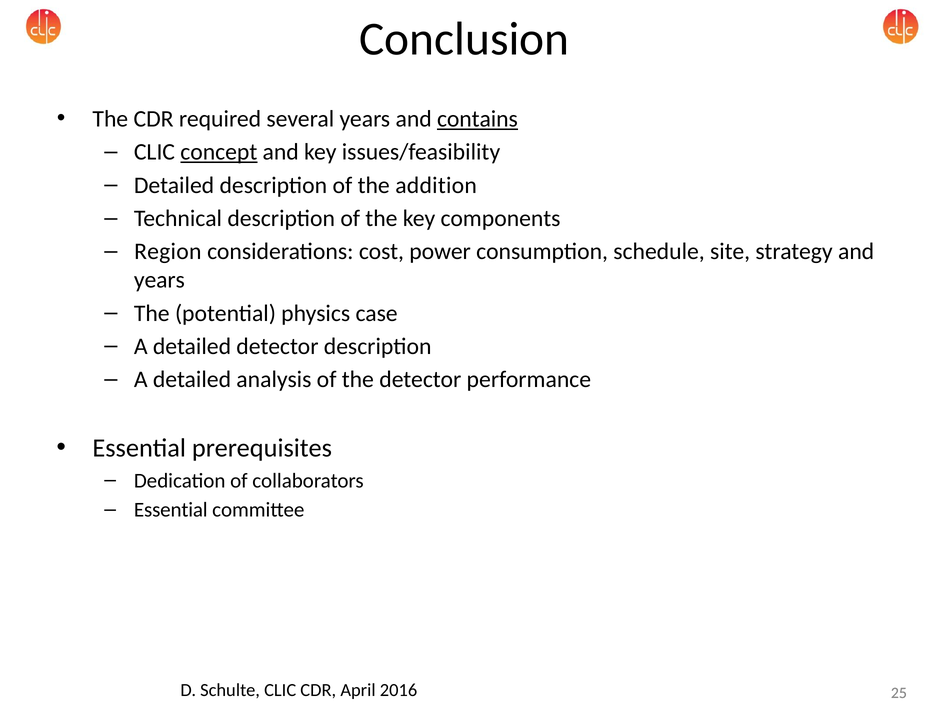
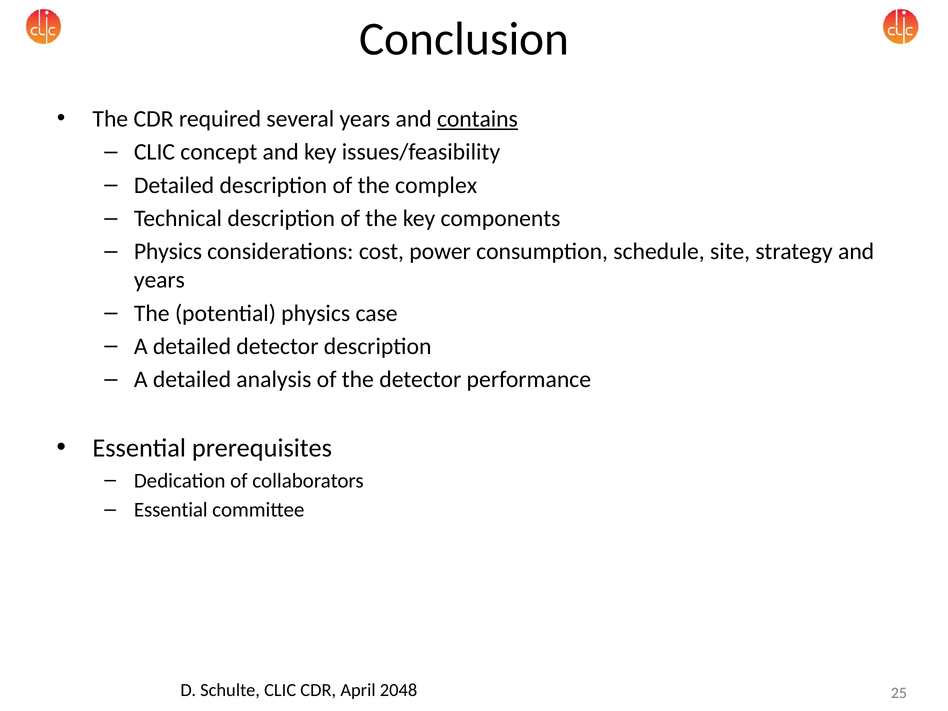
concept underline: present -> none (219, 152)
addition: addition -> complex (436, 185)
Region: Region -> Physics (168, 252)
2016: 2016 -> 2048 (399, 690)
